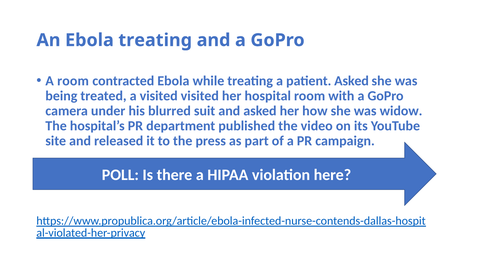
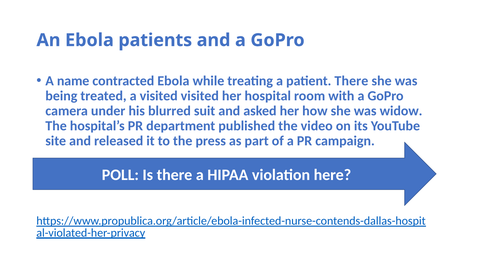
Ebola treating: treating -> patients (155, 40)
A room: room -> name (73, 81)
patient Asked: Asked -> There (351, 81)
